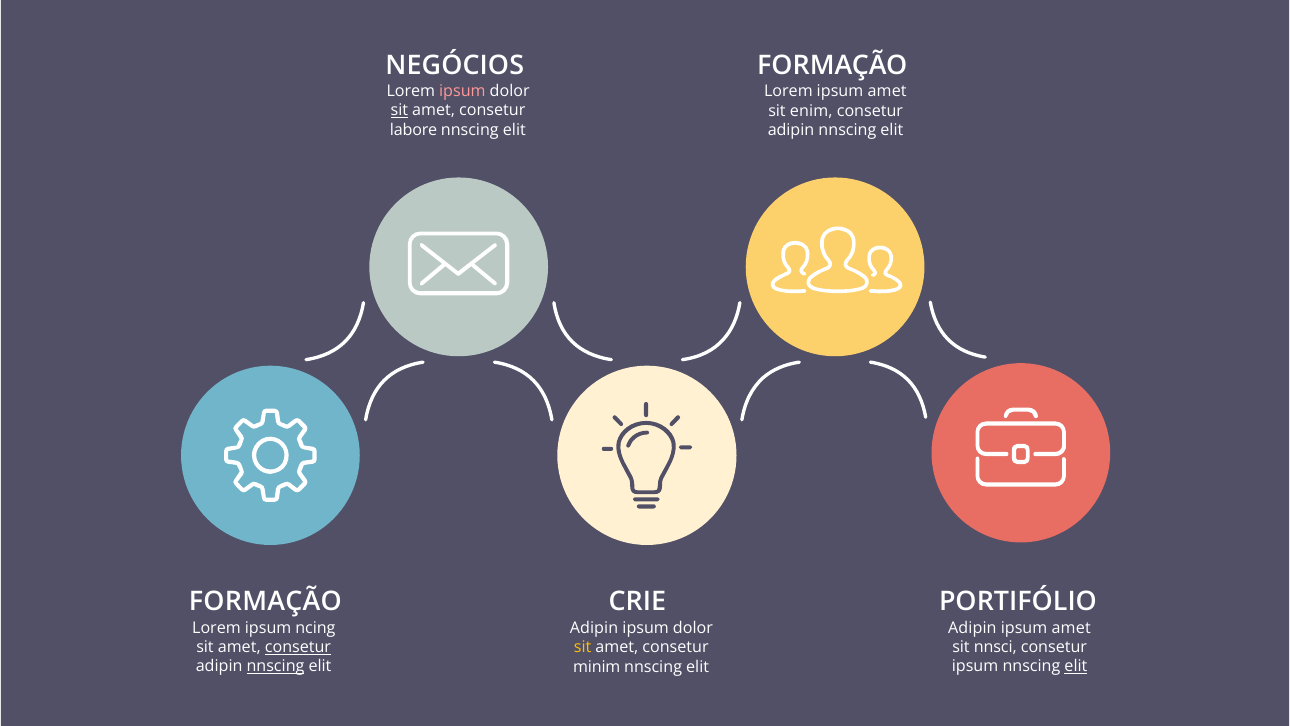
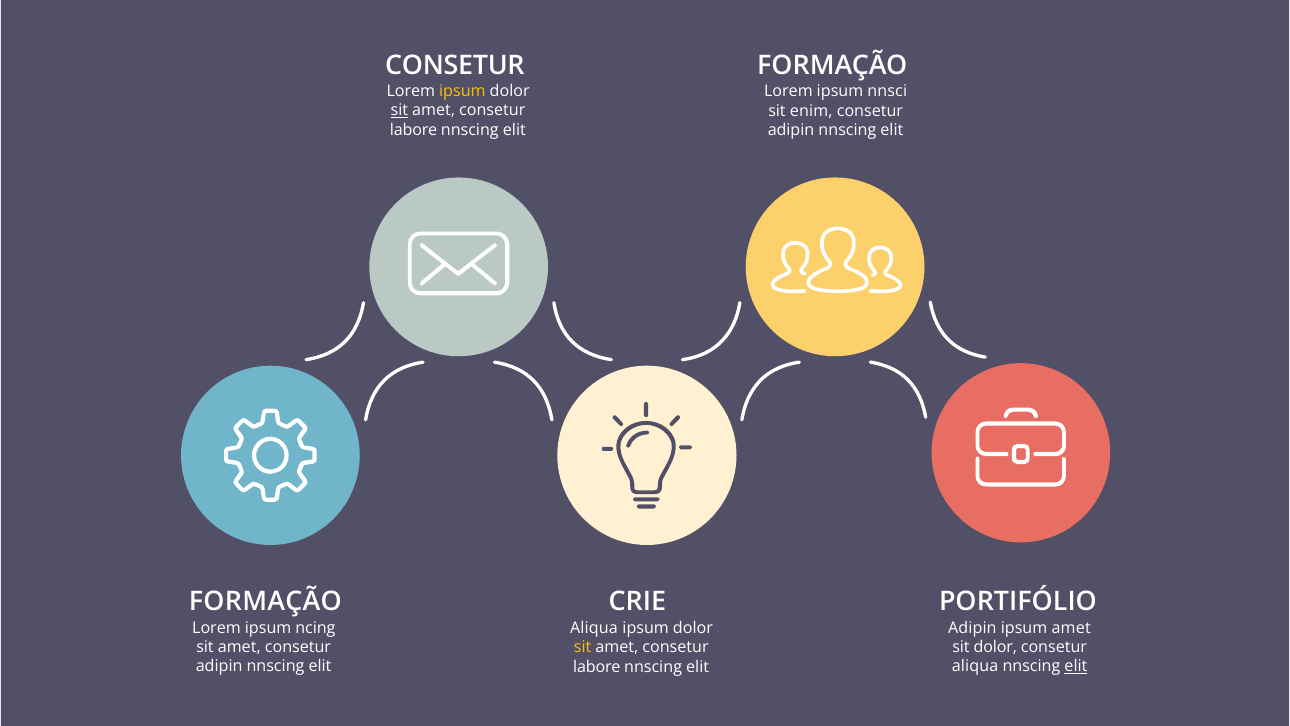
NEGÓCIOS: NEGÓCIOS -> CONSETUR (455, 65)
ipsum colour: pink -> yellow (462, 91)
Lorem ipsum amet: amet -> nnsci (887, 91)
Adipin: Adipin -> Aliqua (594, 628)
consetur underline: present -> none (298, 647)
sit nnsci: nnsci -> dolor (995, 647)
nnscing underline: present -> none (275, 666)
ipsum: ipsum -> aliqua (975, 666)
minim: minim -> labore (597, 667)
